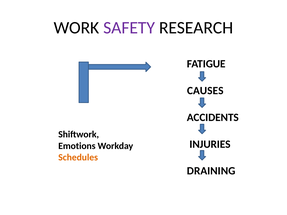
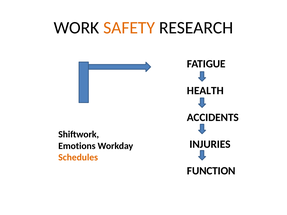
SAFETY colour: purple -> orange (129, 28)
CAUSES: CAUSES -> HEALTH (205, 91)
DRAINING: DRAINING -> FUNCTION (211, 171)
